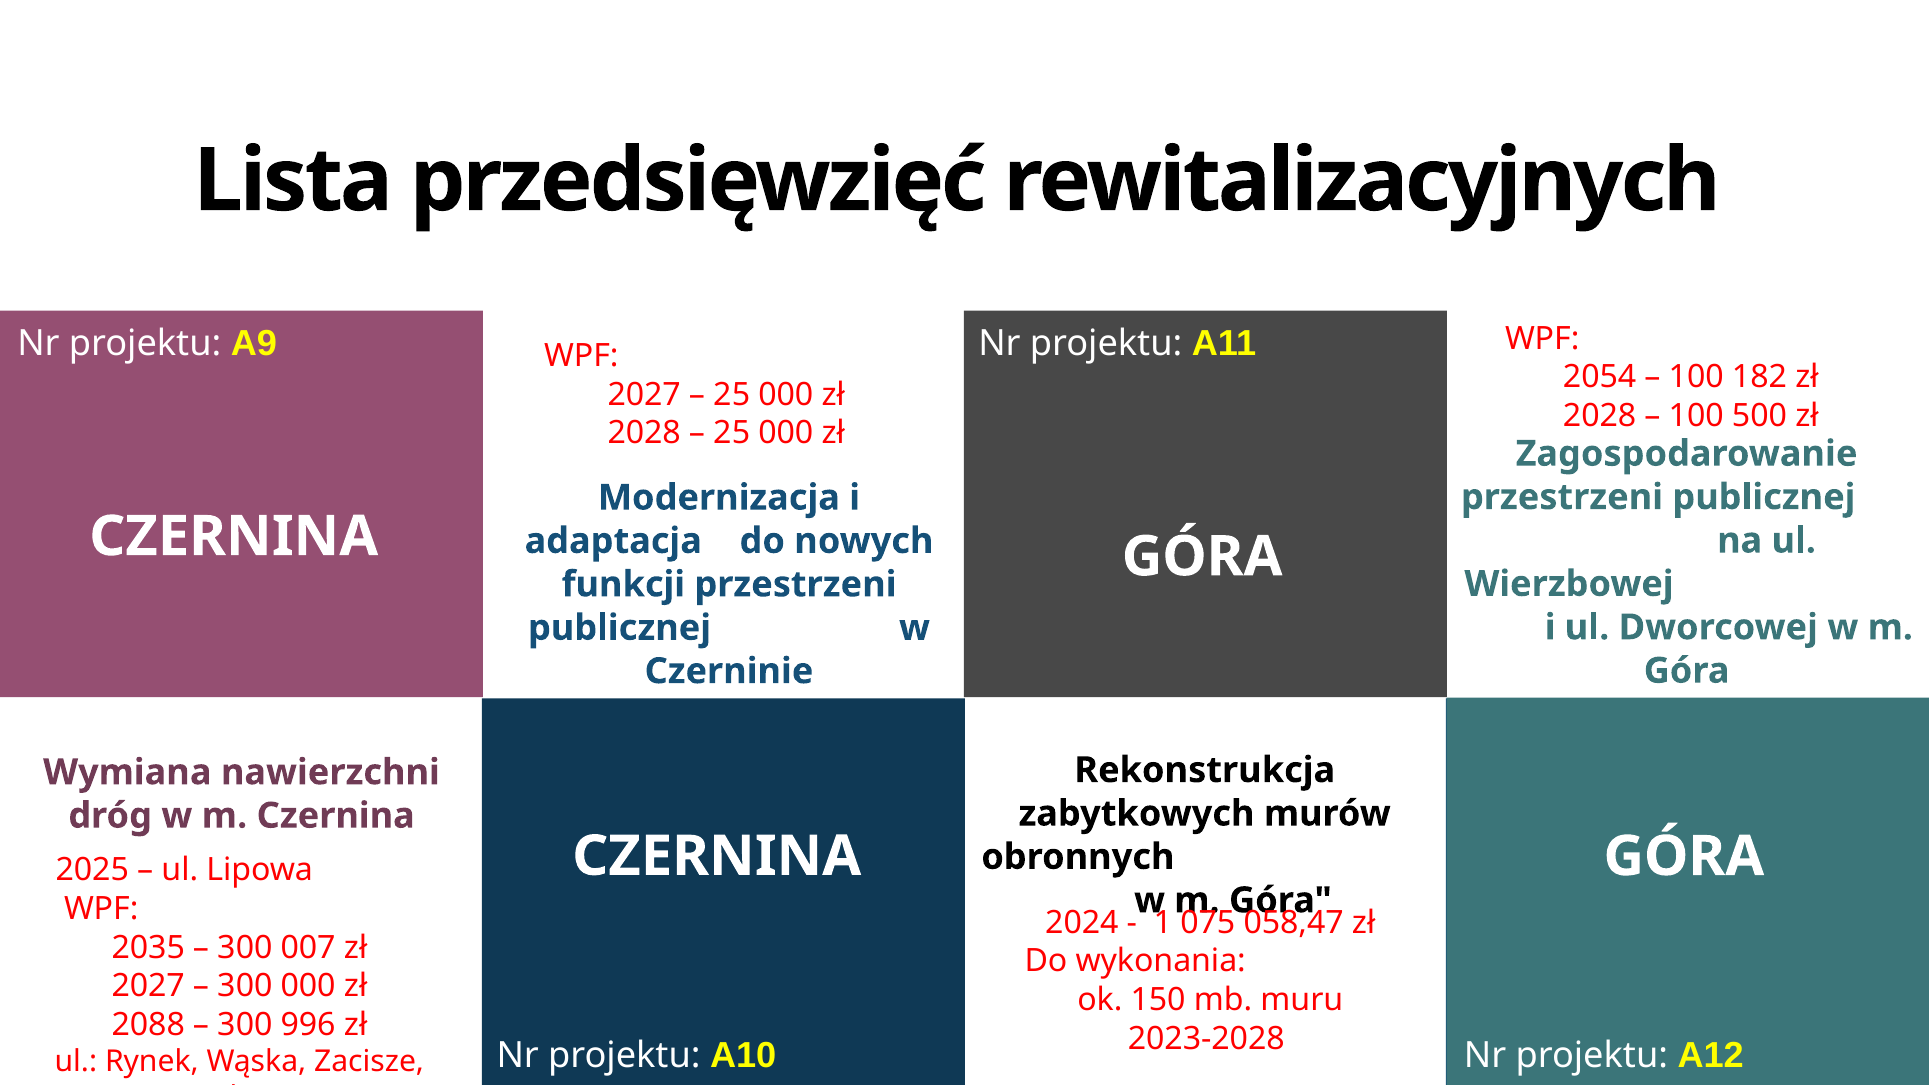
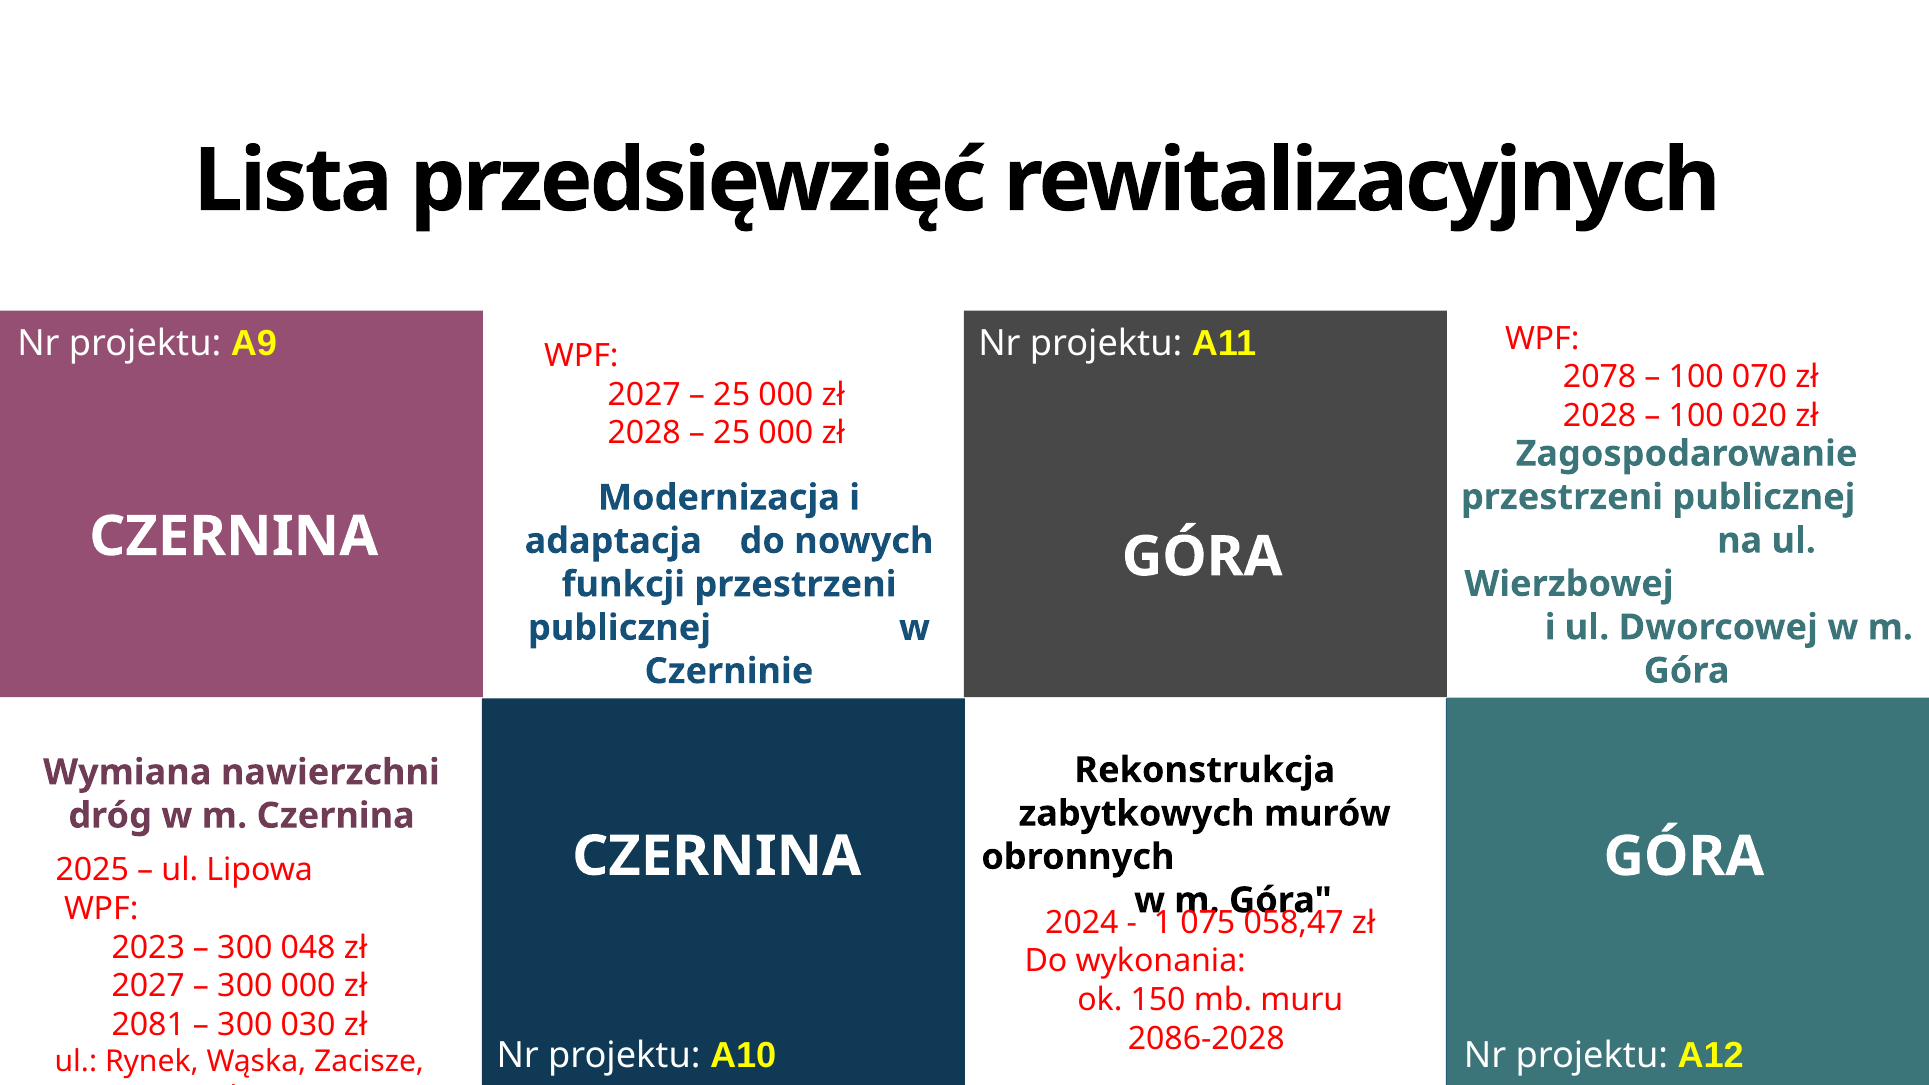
2054: 2054 -> 2078 (1600, 377)
182: 182 -> 070 (1759, 377)
500: 500 -> 020 (1759, 416)
2035: 2035 -> 2023 (148, 947)
007: 007 -> 048 (308, 947)
2088: 2088 -> 2081 (148, 1025)
996: 996 -> 030 (308, 1025)
2023-2028: 2023-2028 -> 2086-2028 (1206, 1039)
